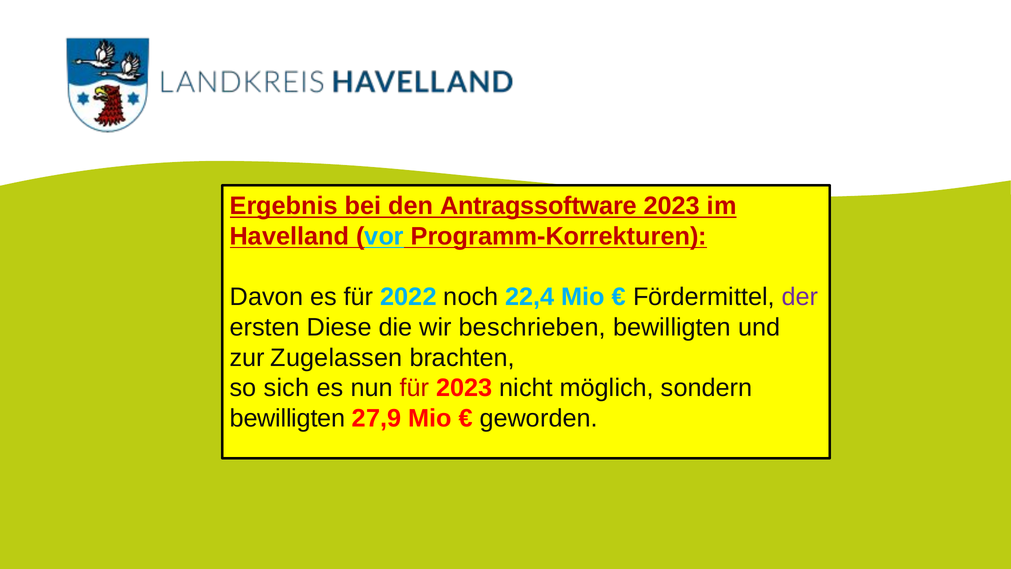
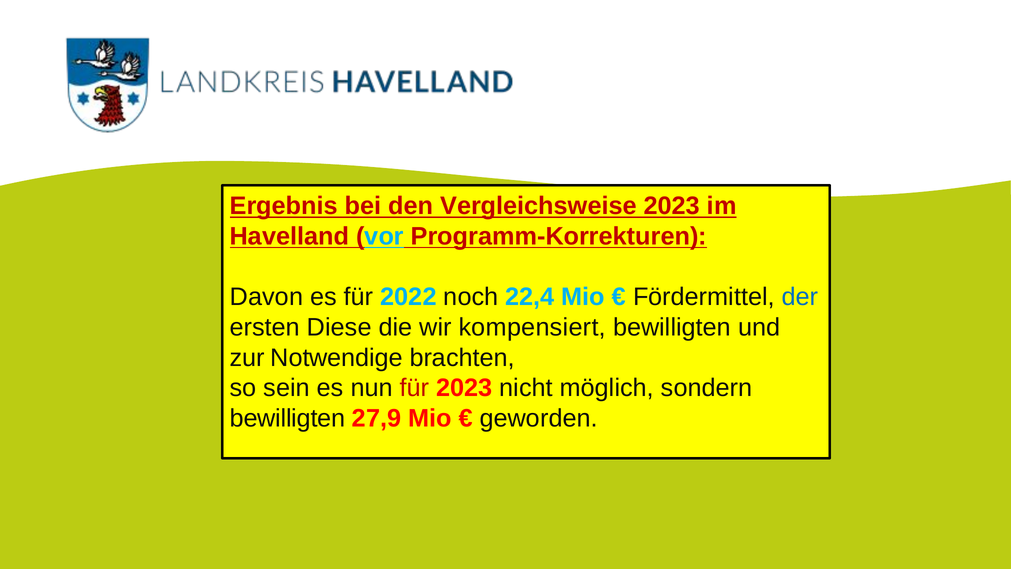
Antragssoftware: Antragssoftware -> Vergleichsweise (538, 206)
der colour: purple -> blue (800, 297)
beschrieben: beschrieben -> kompensiert (532, 327)
Zugelassen: Zugelassen -> Notwendige (337, 358)
sich: sich -> sein (287, 388)
